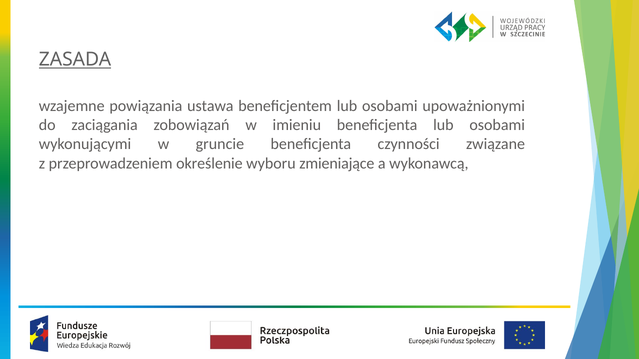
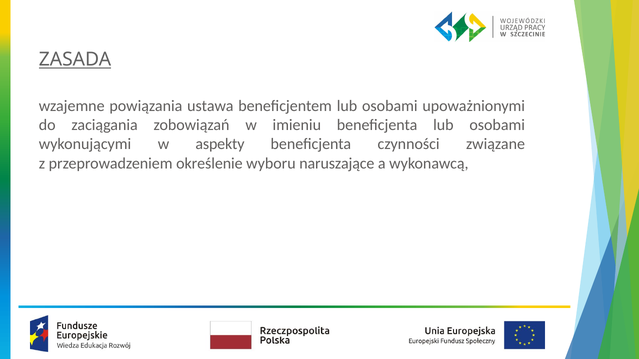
gruncie: gruncie -> aspekty (220, 144)
zmieniające: zmieniające -> naruszające (337, 164)
